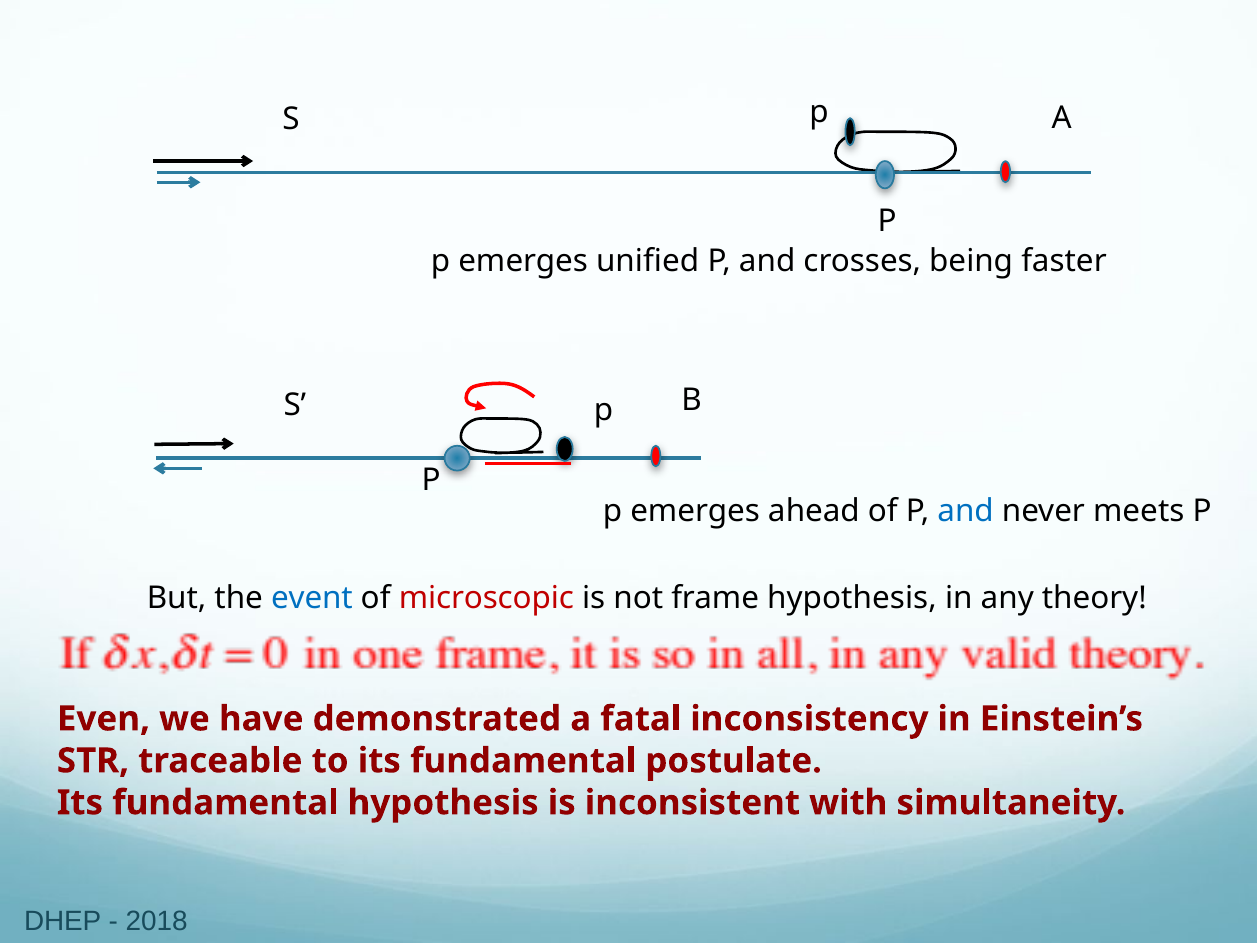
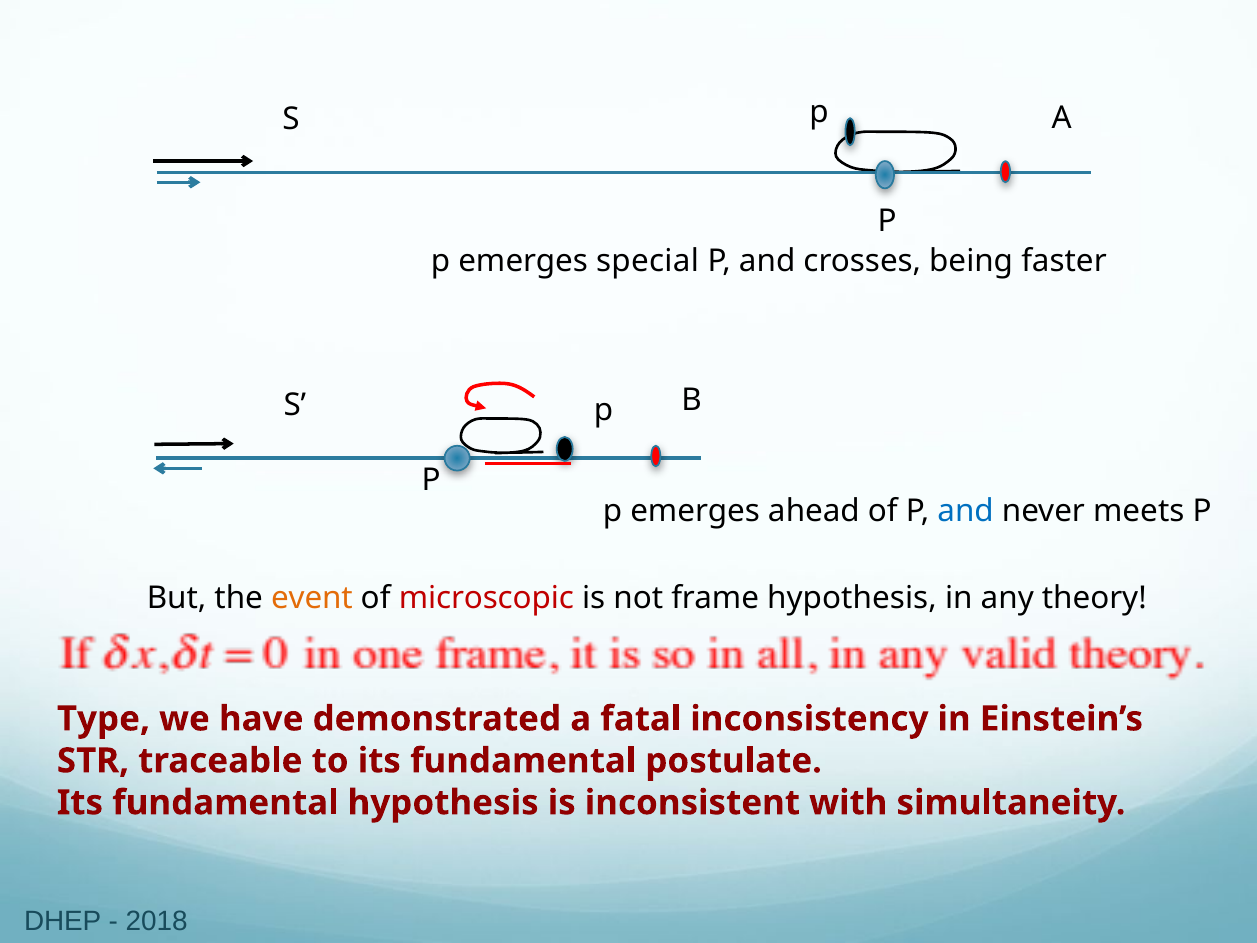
unified: unified -> special (647, 261)
event colour: blue -> orange (312, 598)
Even: Even -> Type (103, 719)
